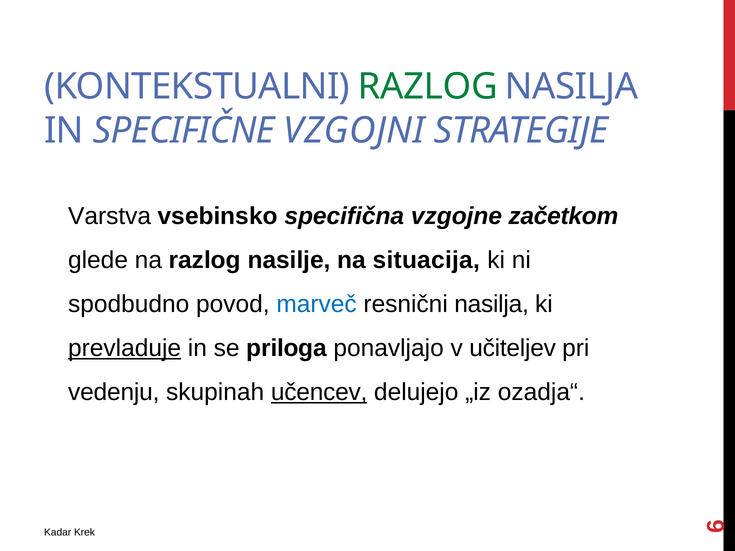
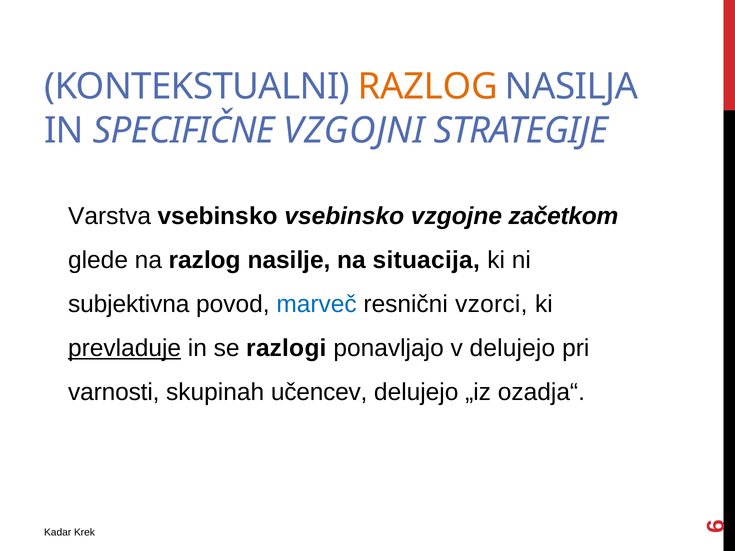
RAZLOG colour: green -> orange (428, 87)
vsebinsko specifična: specifična -> vsebinsko (344, 216)
spodbudno: spodbudno -> subjektivna (129, 304)
resnični nasilja: nasilja -> vzorci (491, 304)
priloga: priloga -> razlogi (286, 348)
v učiteljev: učiteljev -> delujejo (512, 348)
vedenju: vedenju -> varnosti (114, 392)
učencev underline: present -> none (319, 392)
